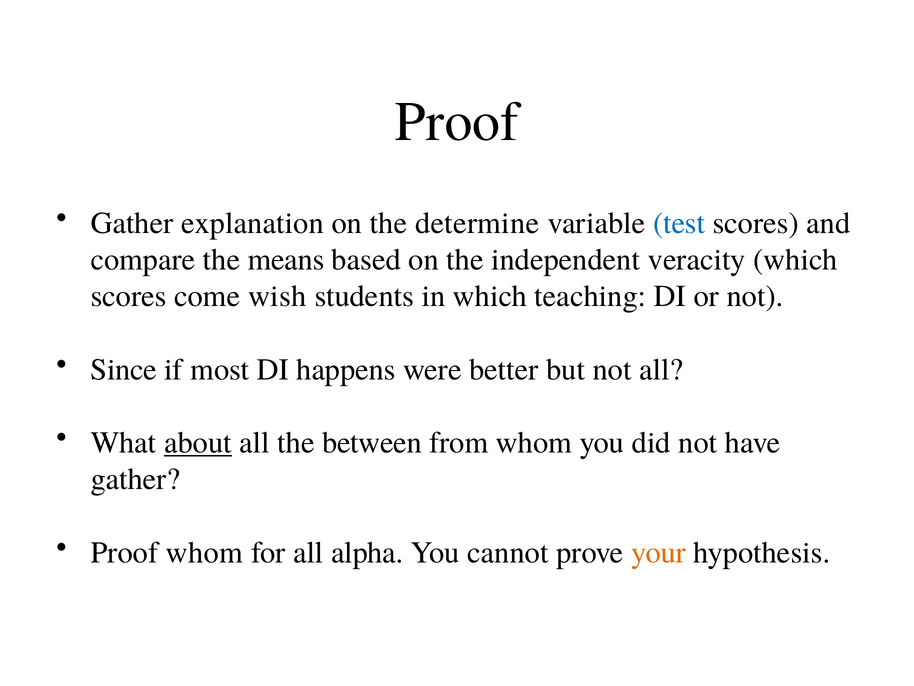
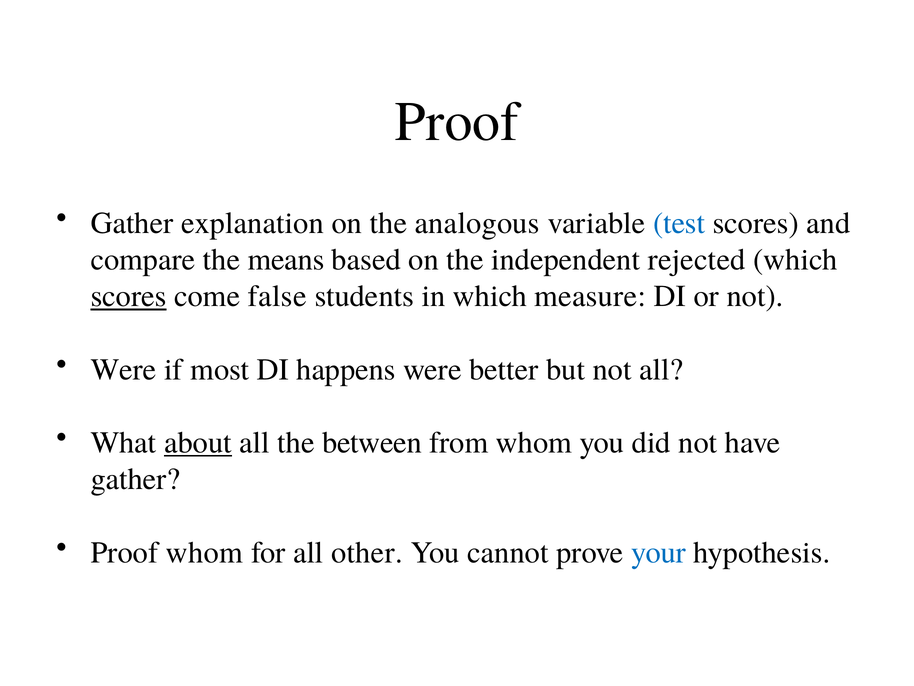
determine: determine -> analogous (477, 223)
veracity: veracity -> rejected (697, 260)
scores underline: none -> present (129, 296)
wish: wish -> false (277, 296)
teaching: teaching -> measure (590, 296)
Since: Since -> Were (124, 369)
alpha: alpha -> other (367, 552)
your colour: orange -> blue (658, 552)
